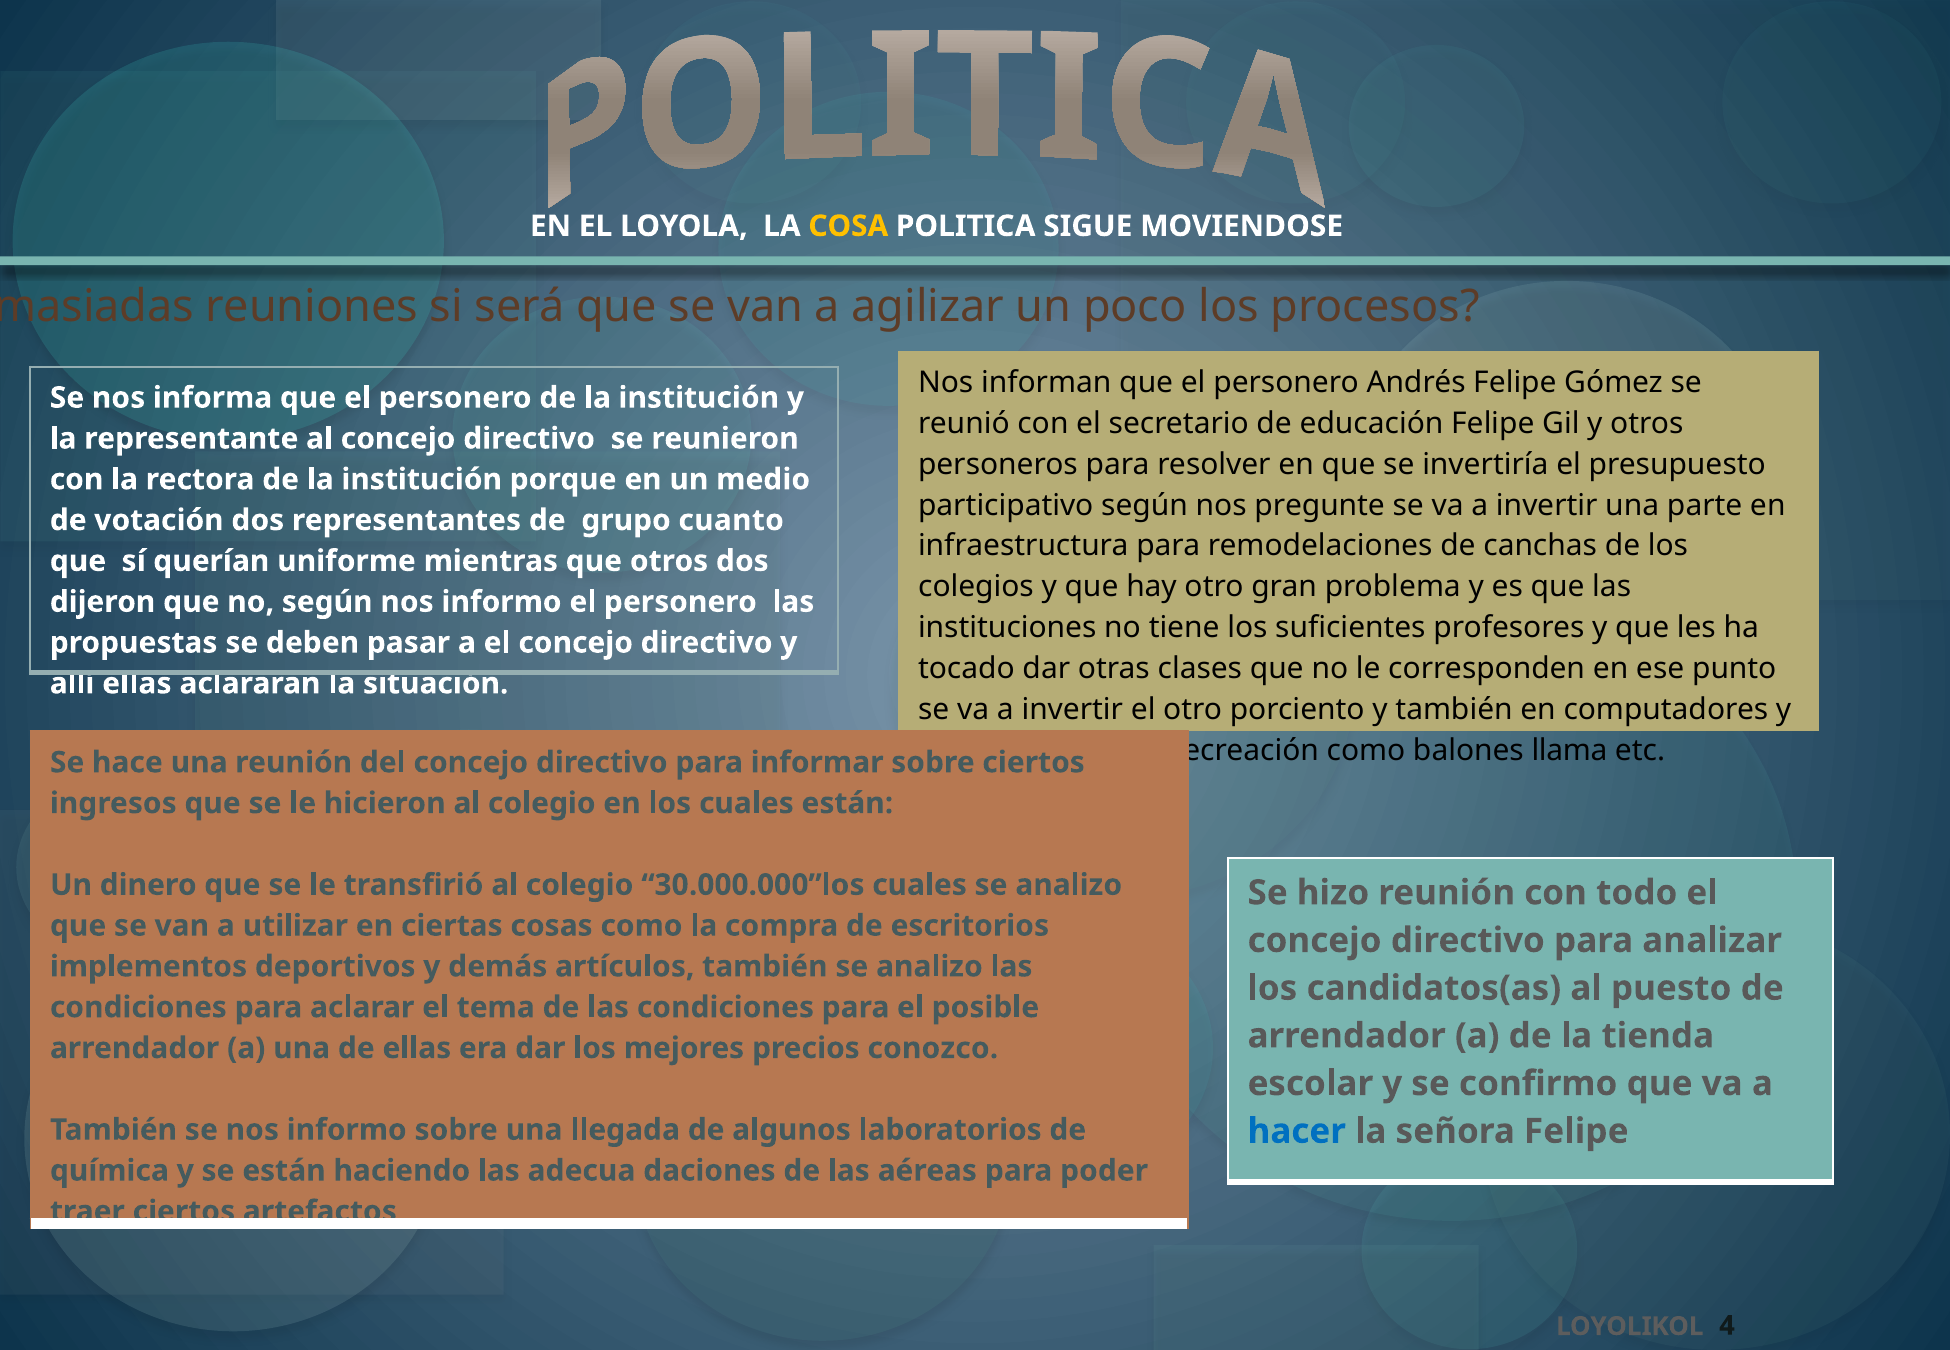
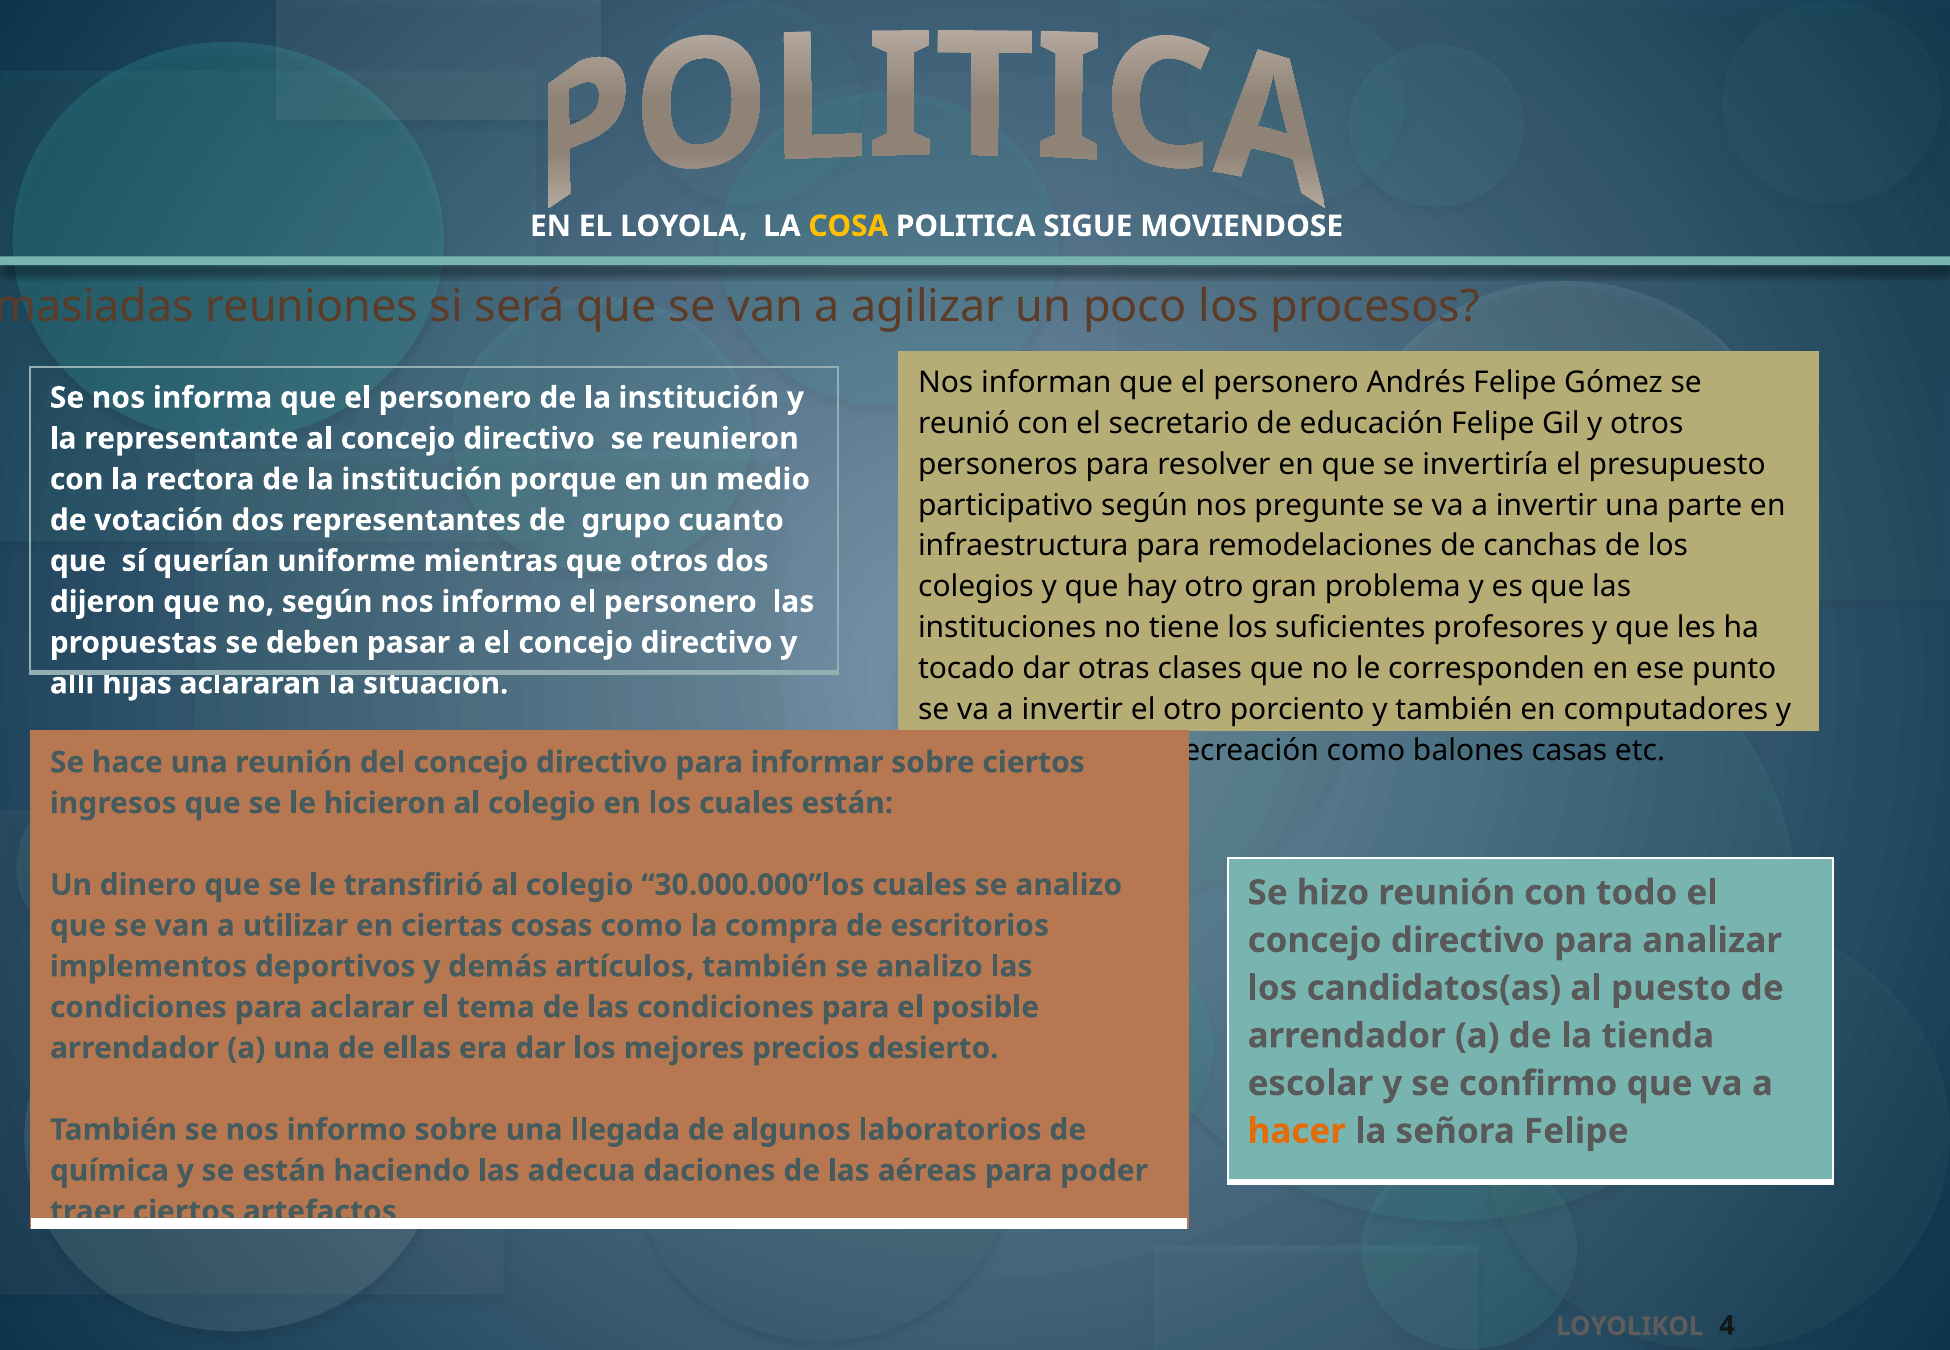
allí ellas: ellas -> hijas (137, 684)
llama: llama -> casas (1569, 750)
conozco: conozco -> desierto (933, 1048)
hacer colour: blue -> orange (1297, 1131)
